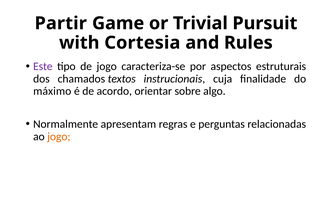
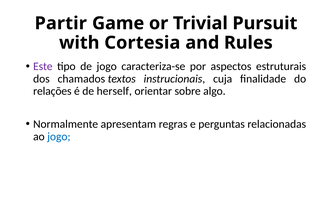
máximo: máximo -> relações (52, 91)
acordo: acordo -> herself (114, 91)
jogo colour: orange -> blue (59, 137)
